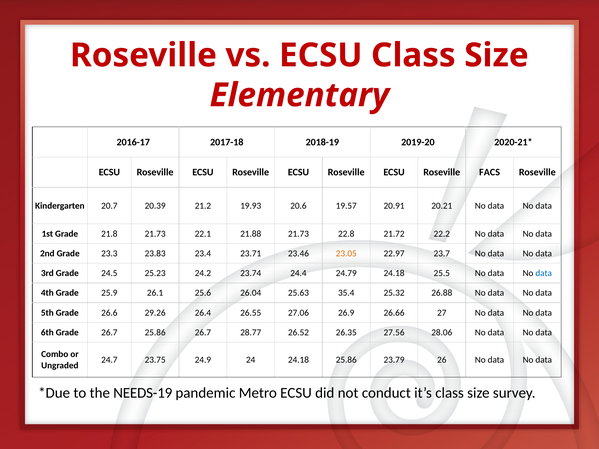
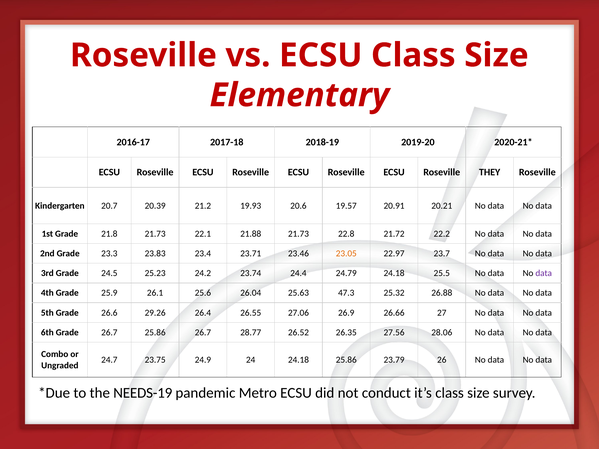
FACS: FACS -> THEY (490, 172)
data colour: blue -> purple (544, 273)
35.4: 35.4 -> 47.3 (346, 293)
